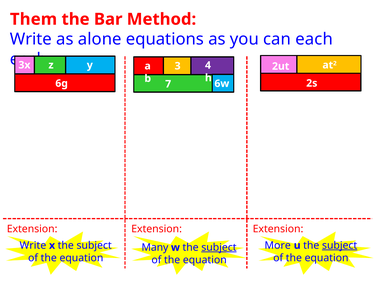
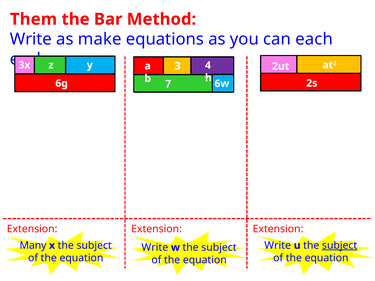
alone: alone -> make (100, 39)
Write: Write -> Many (33, 246)
More: More -> Write (278, 246)
Many: Many -> Write (155, 248)
subject underline: present -> none (219, 248)
